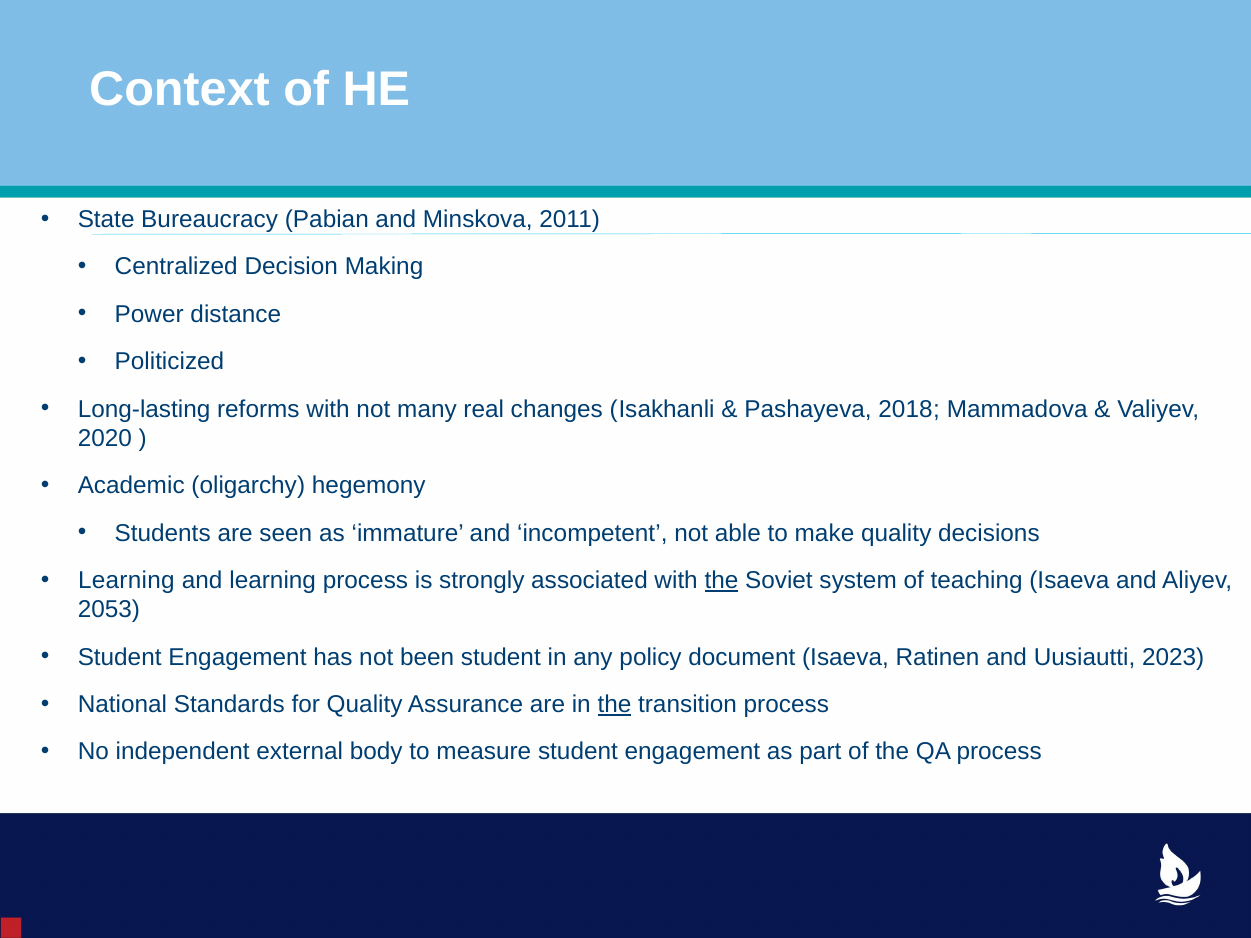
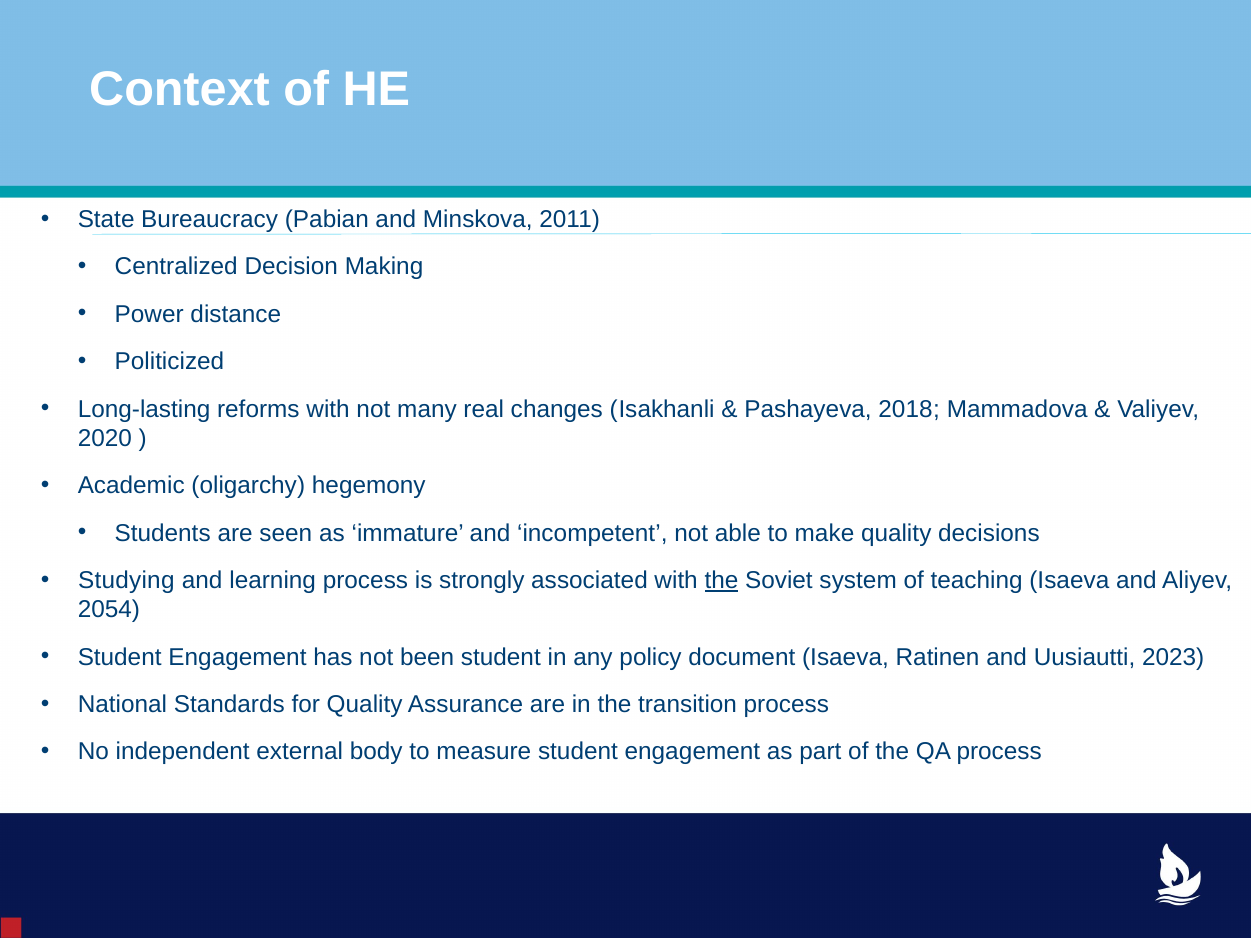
Learning: Learning -> Studying (126, 581)
2053: 2053 -> 2054 (109, 610)
the underline: present -> none (614, 705)
